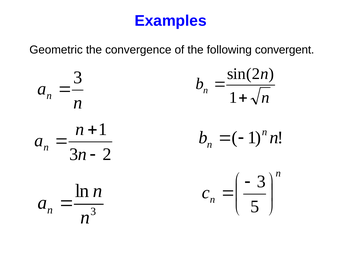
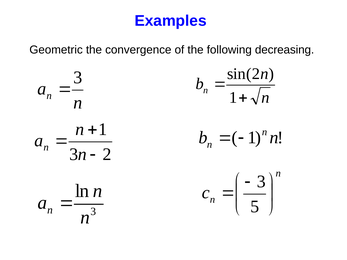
convergent: convergent -> decreasing (285, 50)
